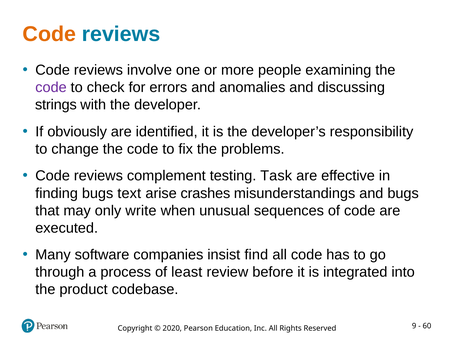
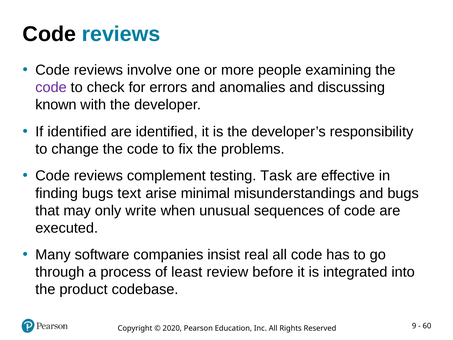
Code colour: orange -> black (49, 34)
strings: strings -> known (56, 105)
If obviously: obviously -> identified (77, 132)
crashes: crashes -> minimal (205, 193)
find: find -> real (256, 255)
